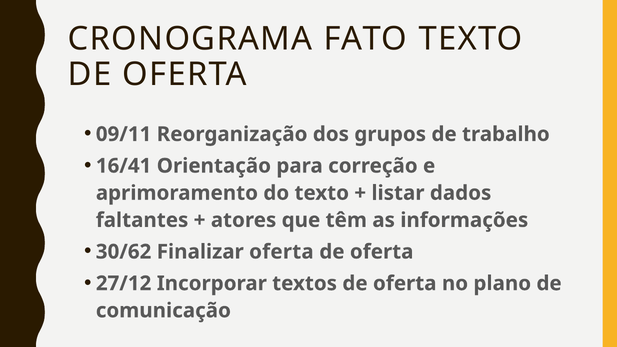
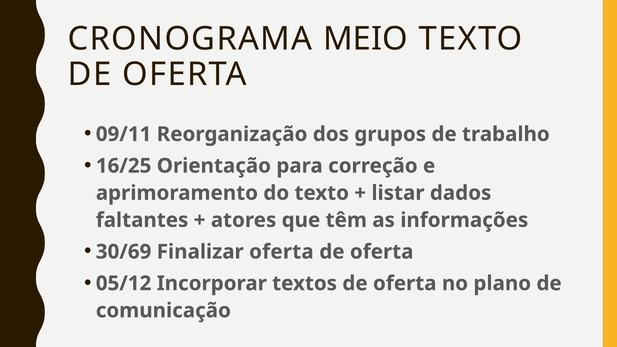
FATO: FATO -> MEIO (365, 39)
16/41: 16/41 -> 16/25 (124, 166)
30/62: 30/62 -> 30/69 (124, 252)
27/12: 27/12 -> 05/12 (124, 283)
